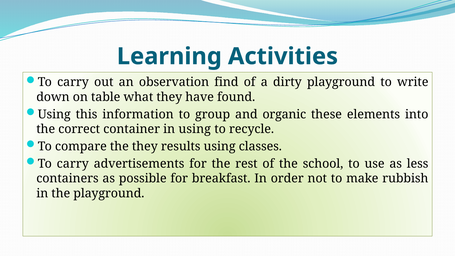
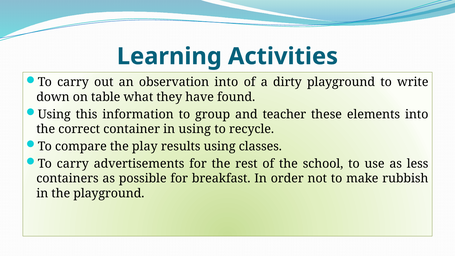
observation find: find -> into (226, 82)
organic: organic -> teacher (284, 114)
the they: they -> play (145, 146)
